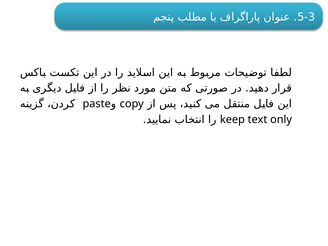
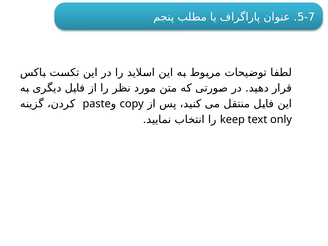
5-3: 5-3 -> 5-7 (306, 17)
